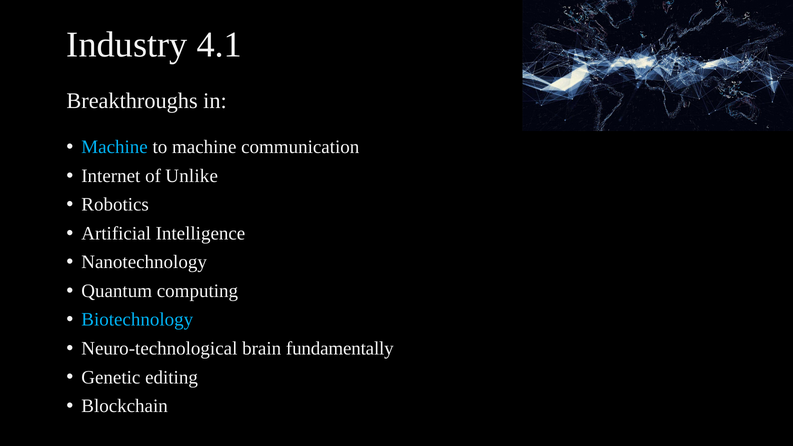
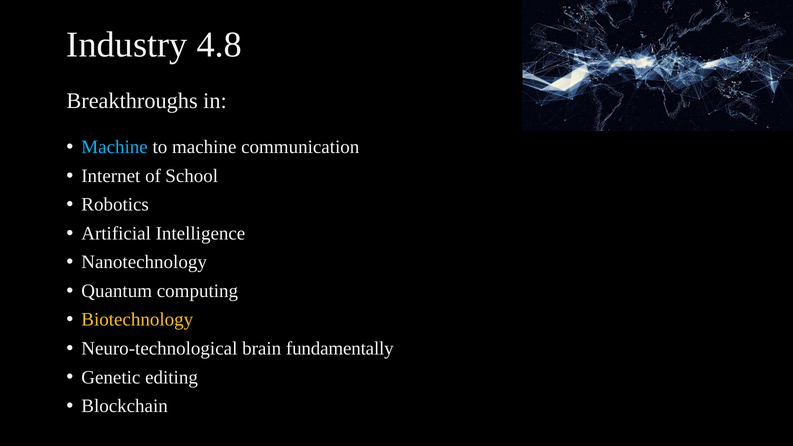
4.1: 4.1 -> 4.8 (219, 45)
Unlike: Unlike -> School (192, 176)
Biotechnology colour: light blue -> yellow (137, 320)
